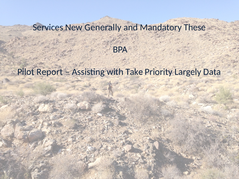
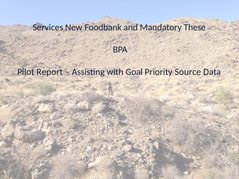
Generally: Generally -> Foodbank (103, 27)
Take: Take -> Goal (134, 72)
Largely: Largely -> Source (188, 72)
